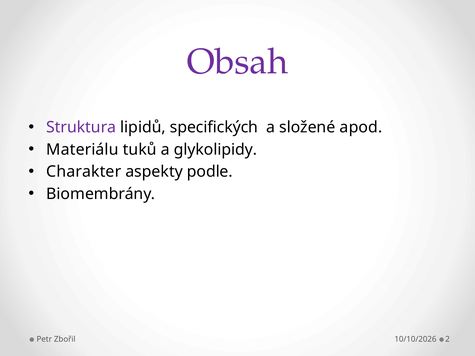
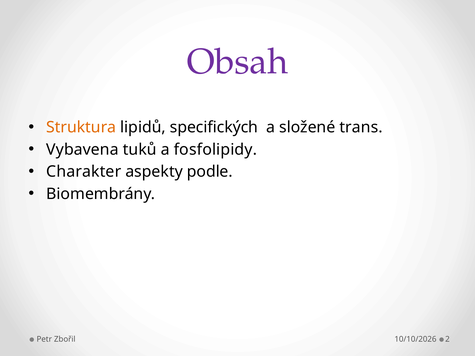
Struktura colour: purple -> orange (81, 128)
apod: apod -> trans (361, 128)
Materiálu: Materiálu -> Vybavena (83, 150)
glykolipidy: glykolipidy -> fosfolipidy (215, 150)
